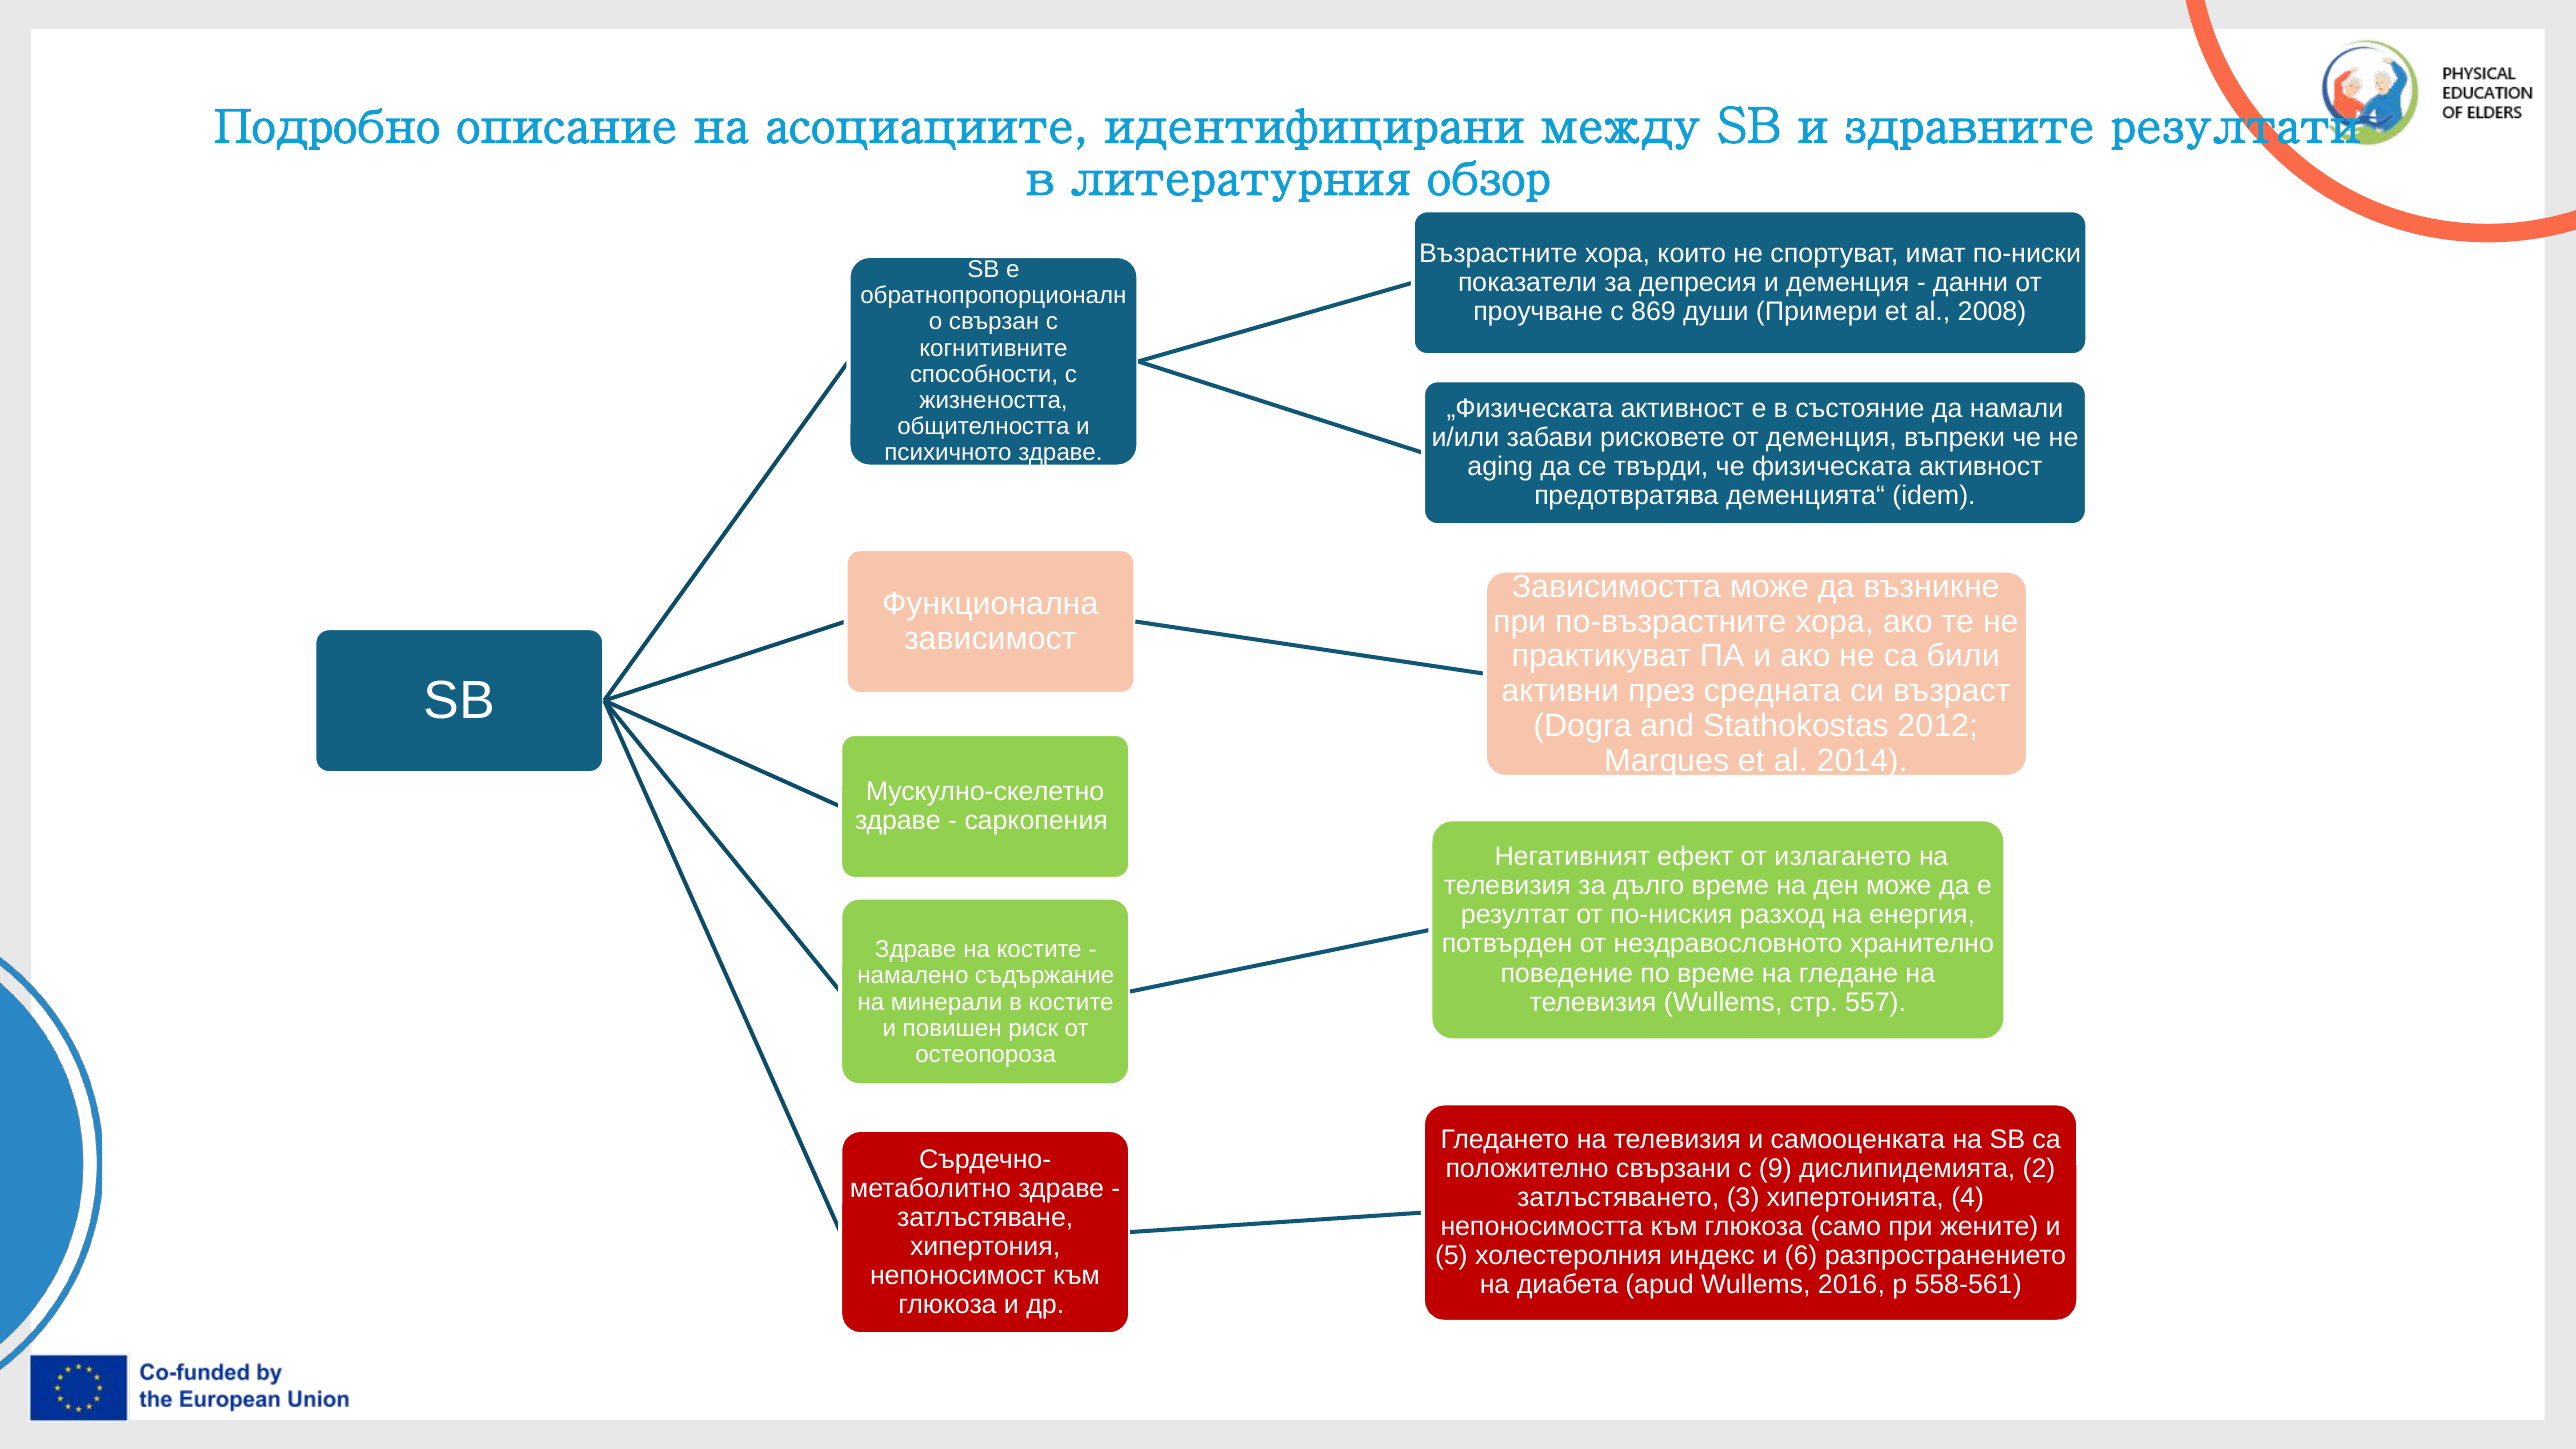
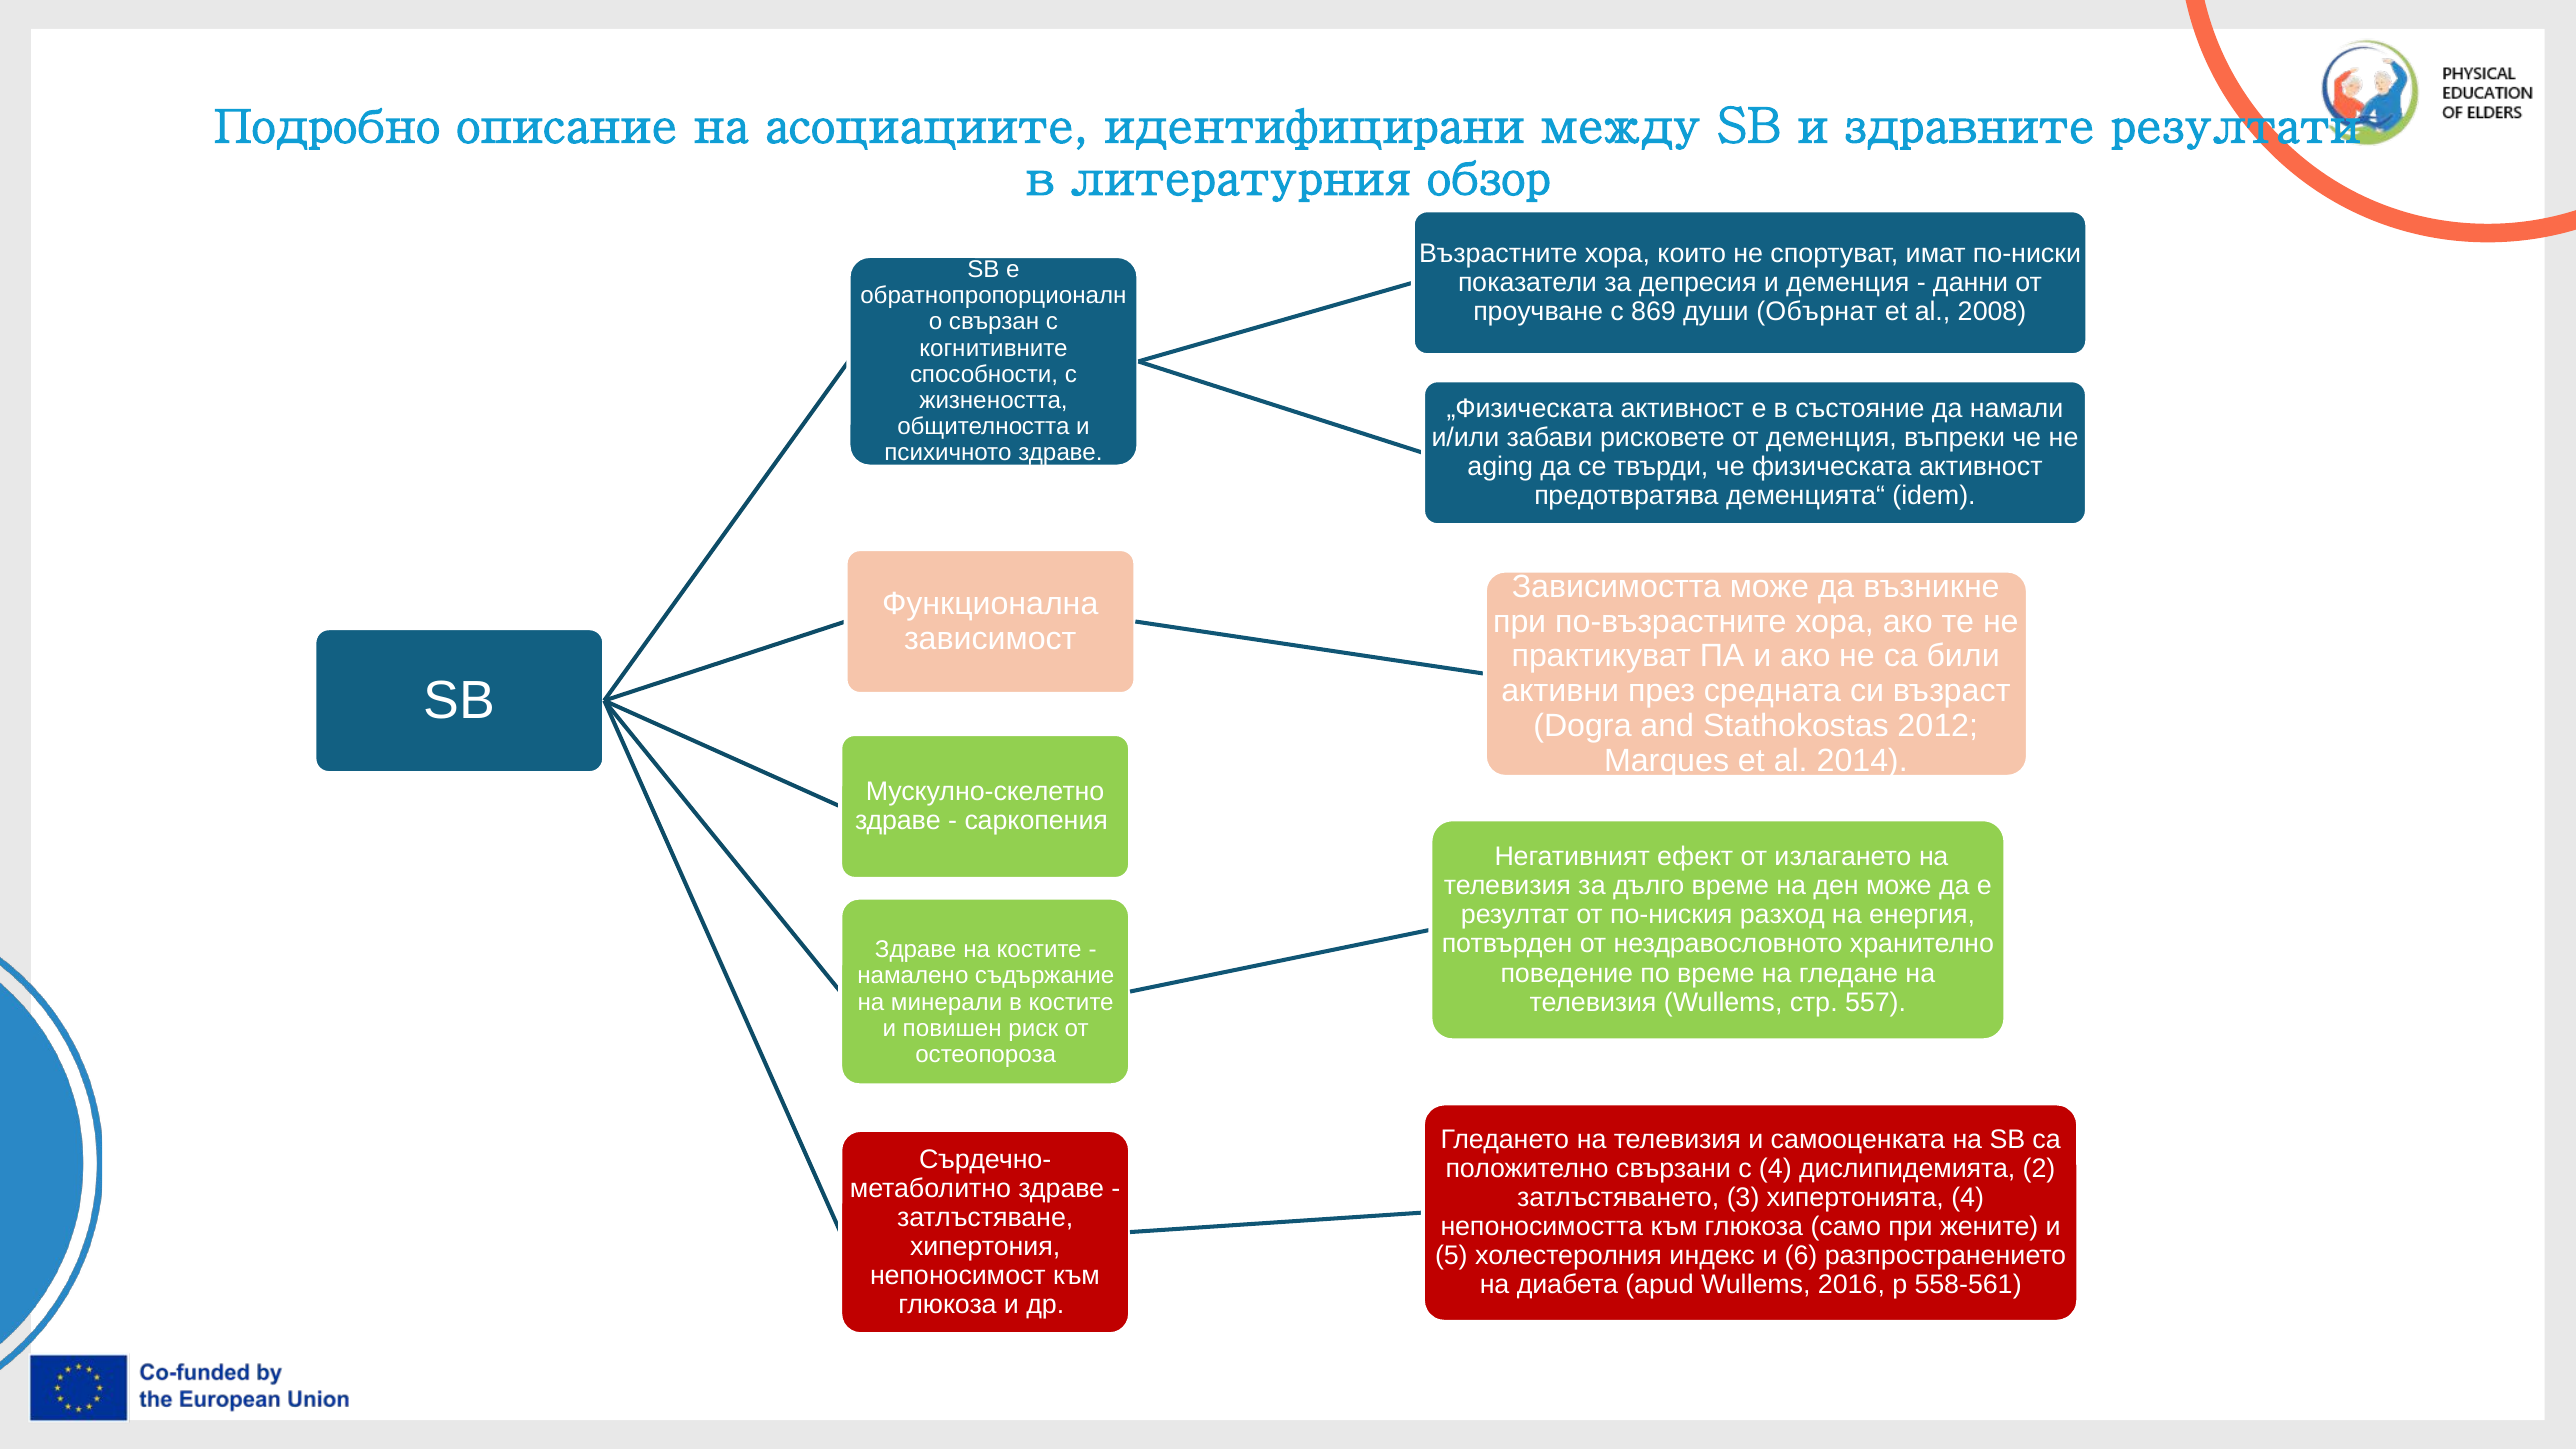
Примери: Примери -> Обърнат (1817, 312)
с 9: 9 -> 4 (1775, 1169)
